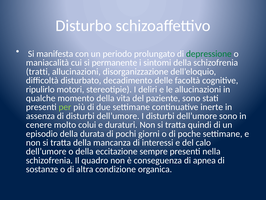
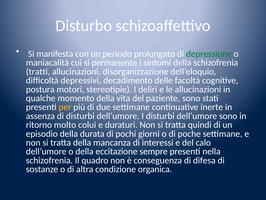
disturbato: disturbato -> depressivi (81, 80)
ripulirlo: ripulirlo -> postura (40, 89)
per colour: light green -> yellow (65, 107)
cenere: cenere -> ritorno (39, 125)
apnea: apnea -> difesa (204, 160)
